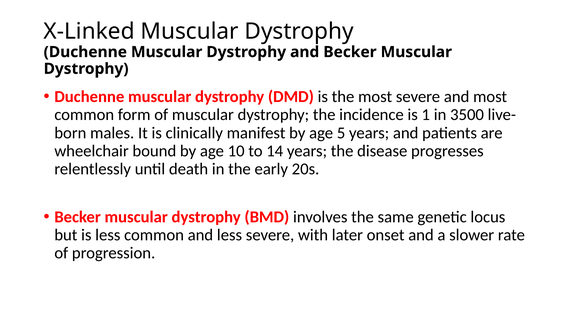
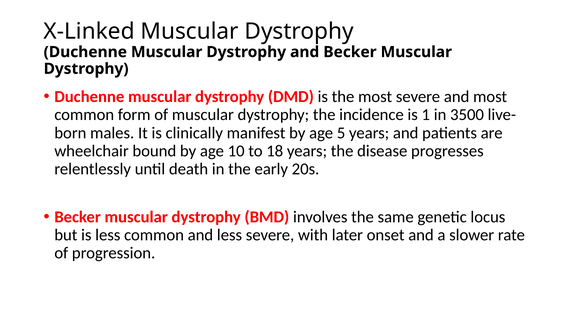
14: 14 -> 18 (275, 151)
